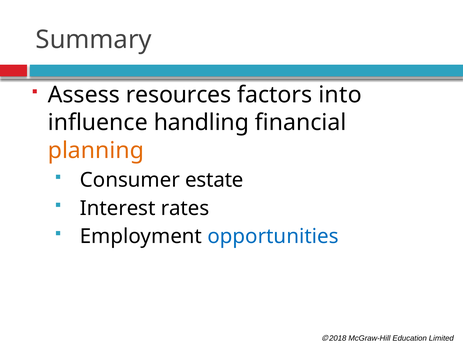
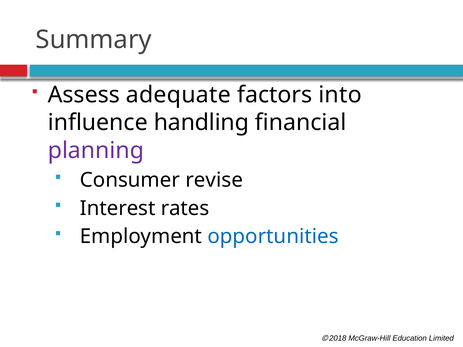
resources: resources -> adequate (178, 95)
planning colour: orange -> purple (96, 151)
estate: estate -> revise (214, 180)
